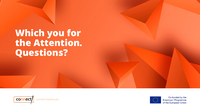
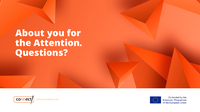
Which: Which -> About (30, 33)
